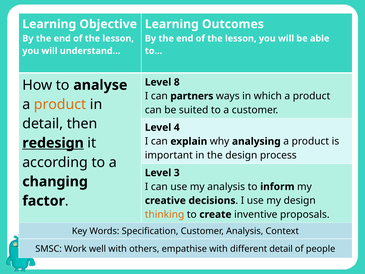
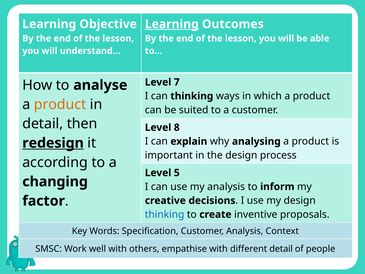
Learning underline: none -> present (172, 24)
8: 8 -> 7 (177, 82)
can partners: partners -> thinking (192, 96)
4: 4 -> 8 (177, 127)
3: 3 -> 5 (177, 173)
thinking colour: orange -> blue (165, 214)
